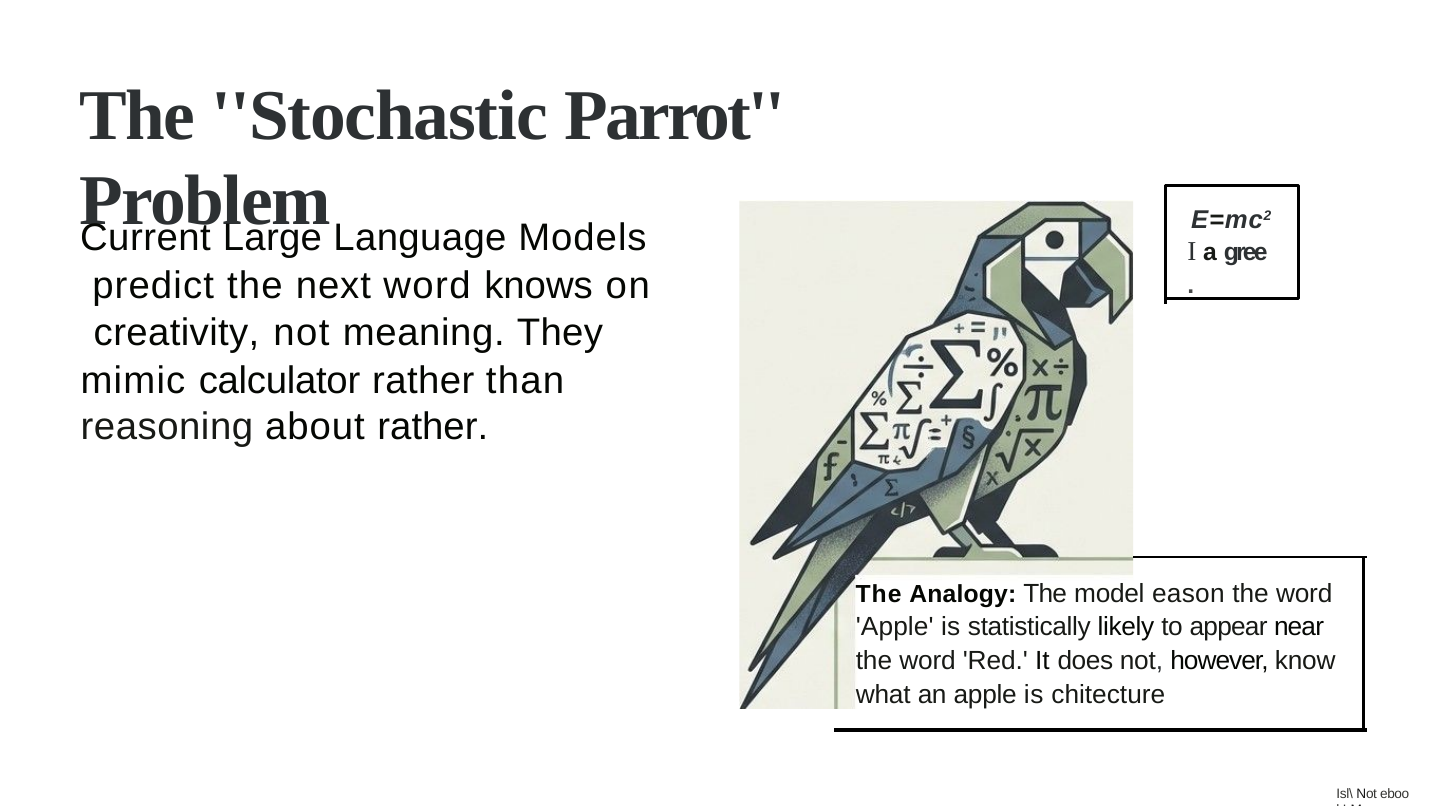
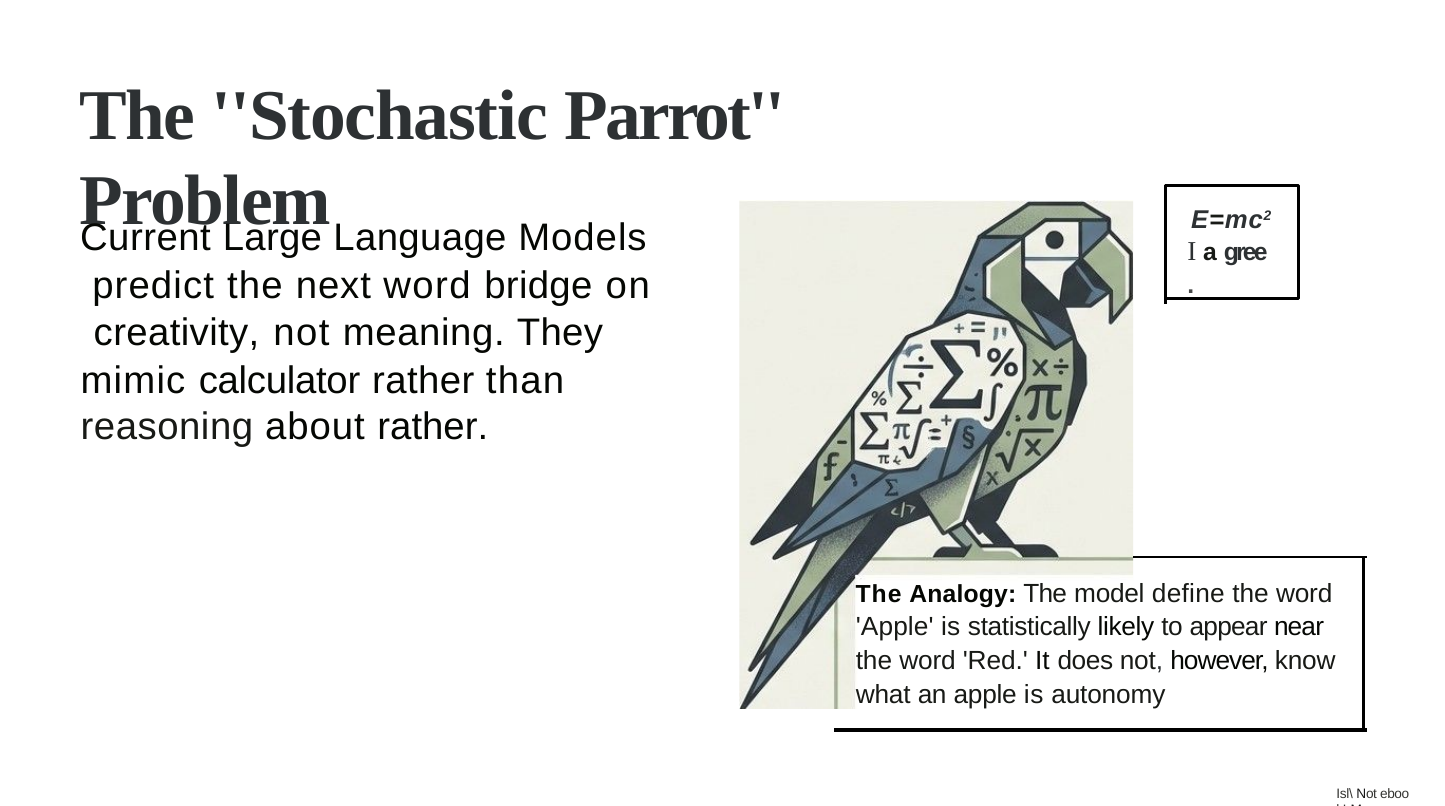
knows: knows -> bridge (538, 286)
eason: eason -> define (1188, 594)
chitecture: chitecture -> autonomy (1108, 695)
